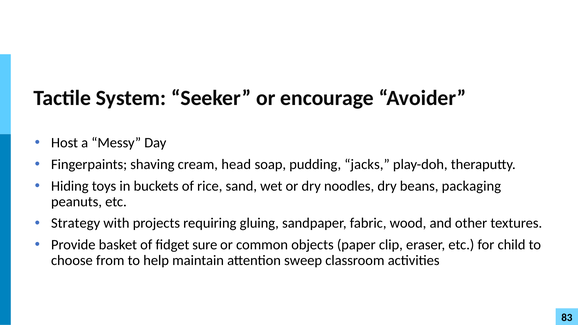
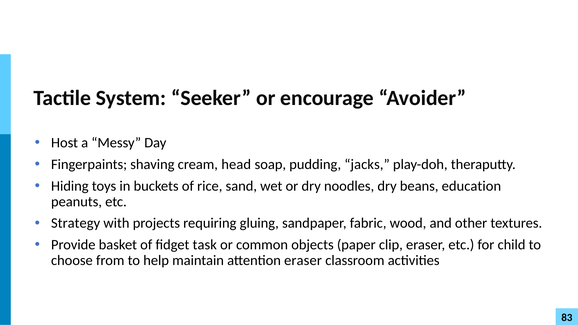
packaging: packaging -> education (471, 186)
sure: sure -> task (205, 245)
attention sweep: sweep -> eraser (303, 260)
